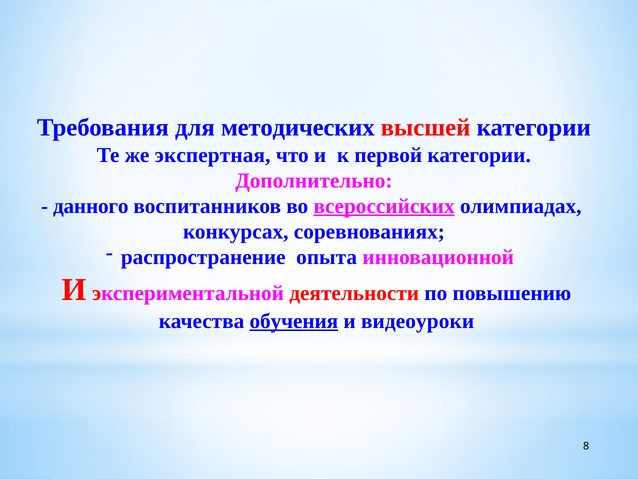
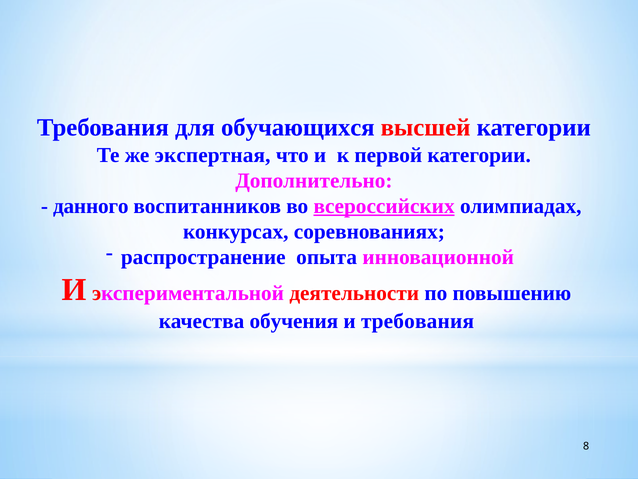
методических: методических -> обучающихся (298, 127)
обучения underline: present -> none (294, 321)
и видеоуроки: видеоуроки -> требования (418, 321)
